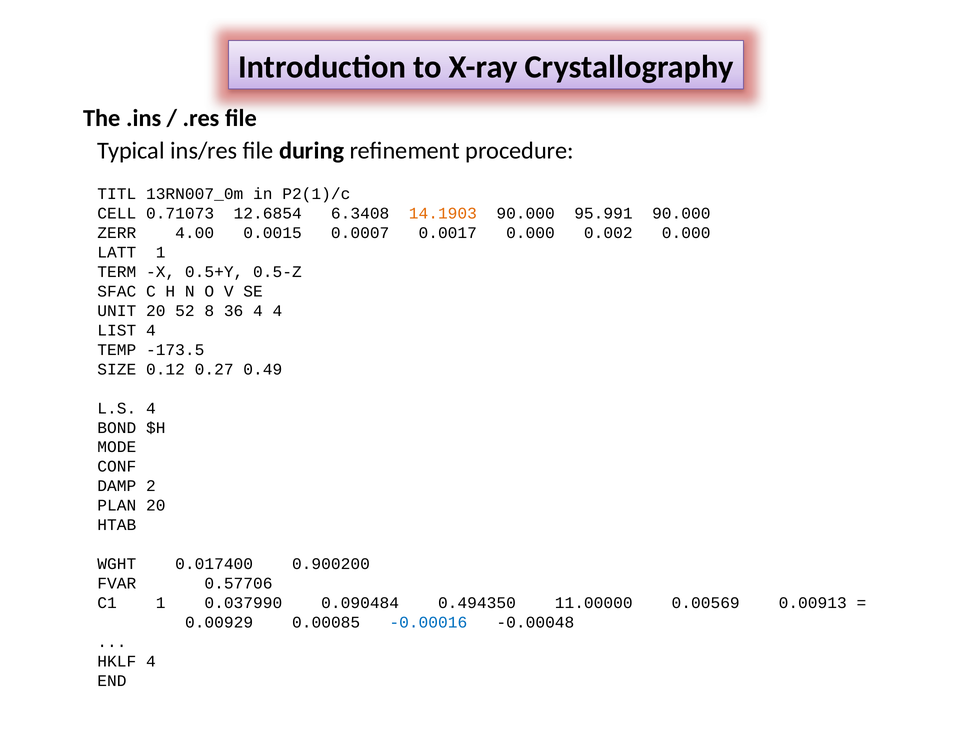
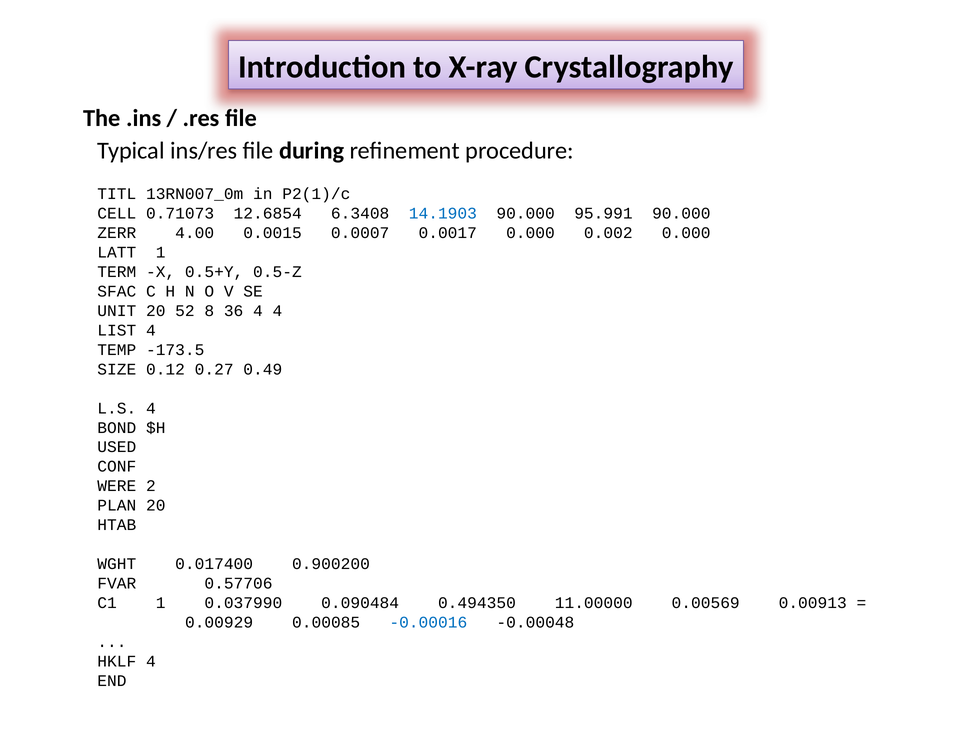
14.1903 colour: orange -> blue (443, 214)
MODE: MODE -> USED (117, 447)
DAMP: DAMP -> WERE (117, 486)
